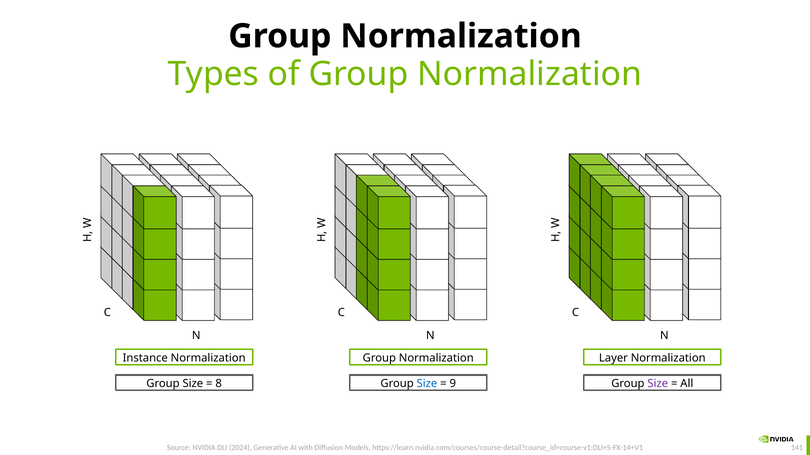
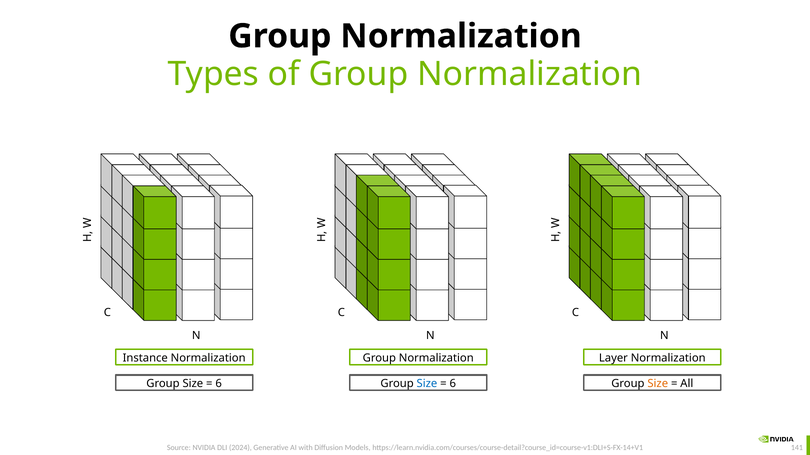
8: 8 -> 6 (219, 384)
9: 9 -> 6 (453, 384)
Size colour: purple -> orange (658, 384)
